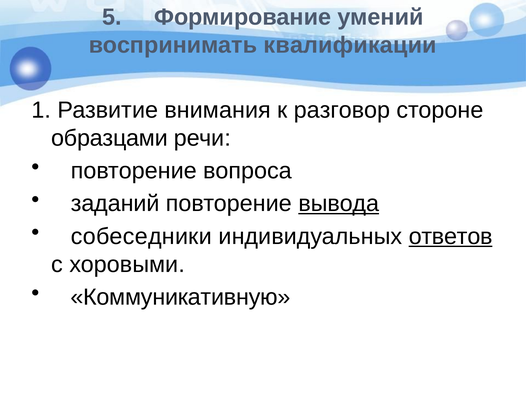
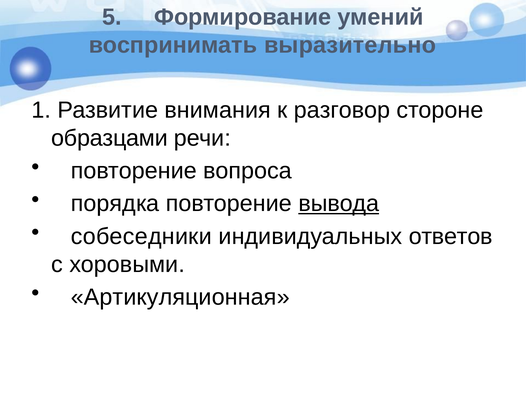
квалификации: квалификации -> выразительно (350, 45)
заданий: заданий -> порядка (115, 204)
ответов underline: present -> none (451, 237)
Коммуникативную: Коммуникативную -> Артикуляционная (180, 297)
